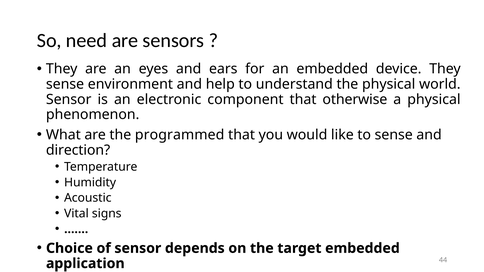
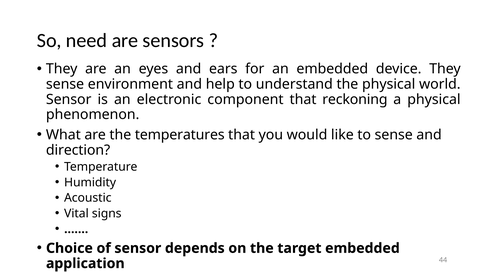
otherwise: otherwise -> reckoning (355, 99)
programmed: programmed -> temperatures (180, 135)
